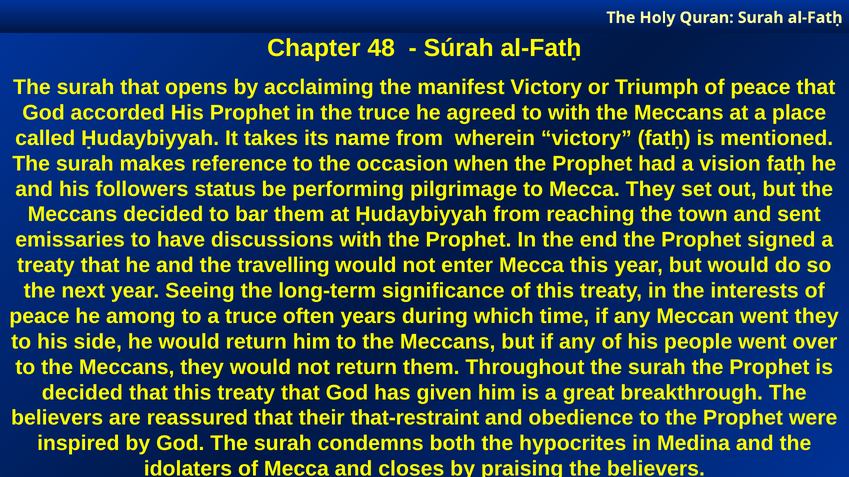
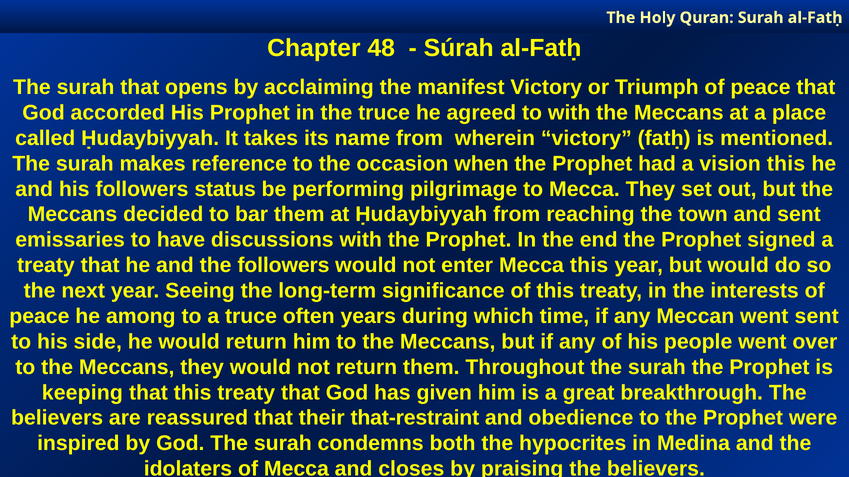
vision fatḥ: fatḥ -> this (786, 164)
the travelling: travelling -> followers (283, 266)
went they: they -> sent (817, 317)
decided: decided -> keeping (82, 393)
